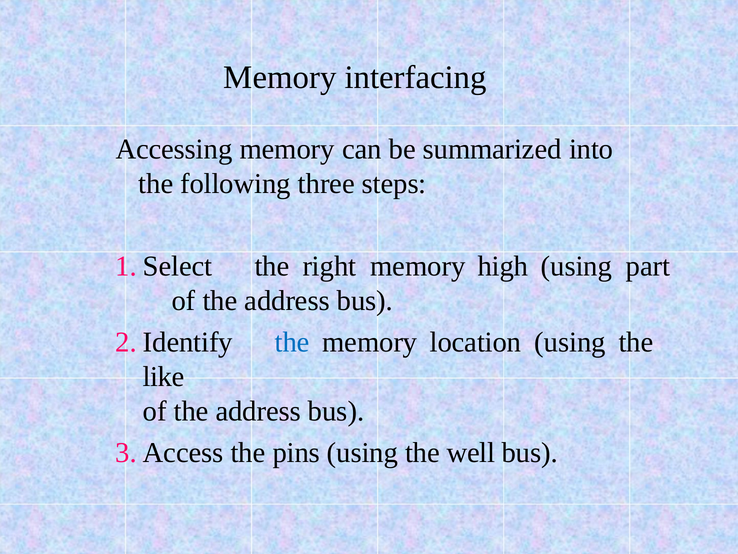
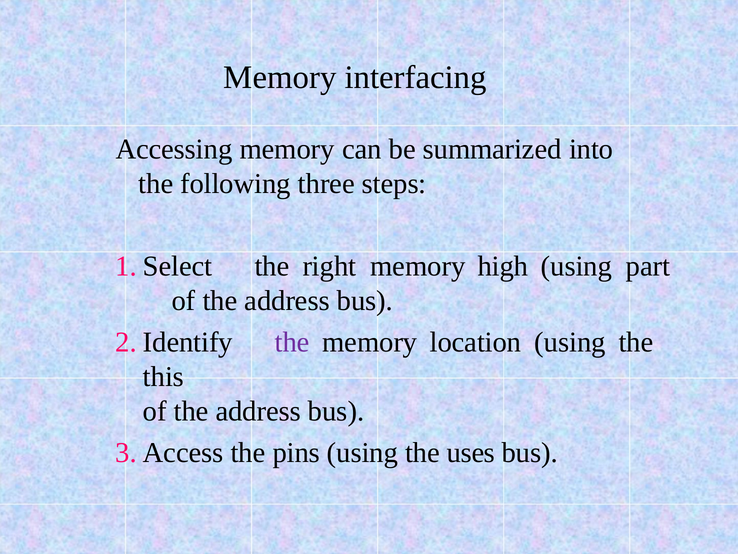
the colour: blue -> purple (292, 342)
like: like -> this (163, 376)
well: well -> uses (471, 452)
